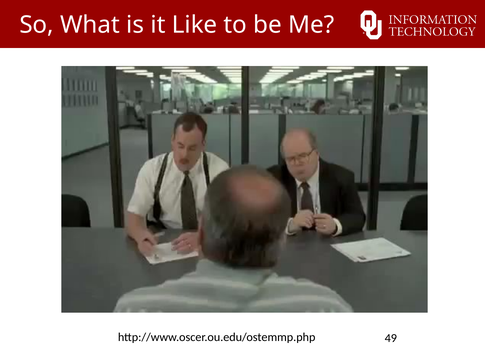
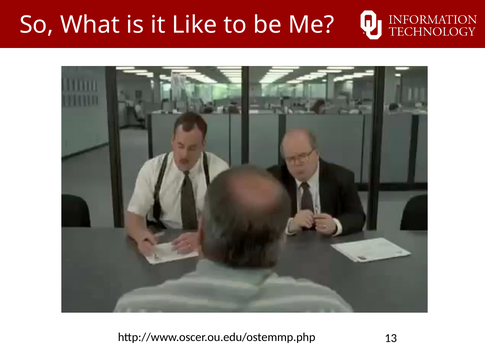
49: 49 -> 13 (391, 339)
